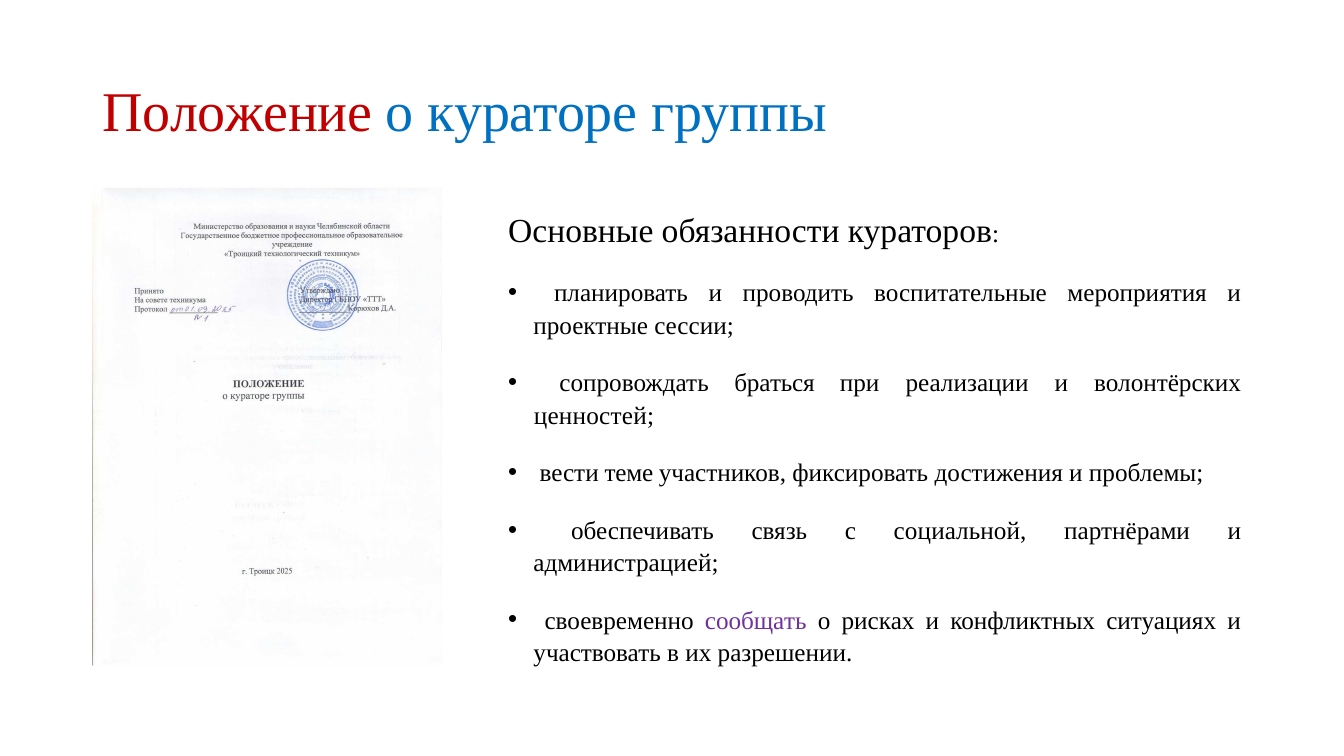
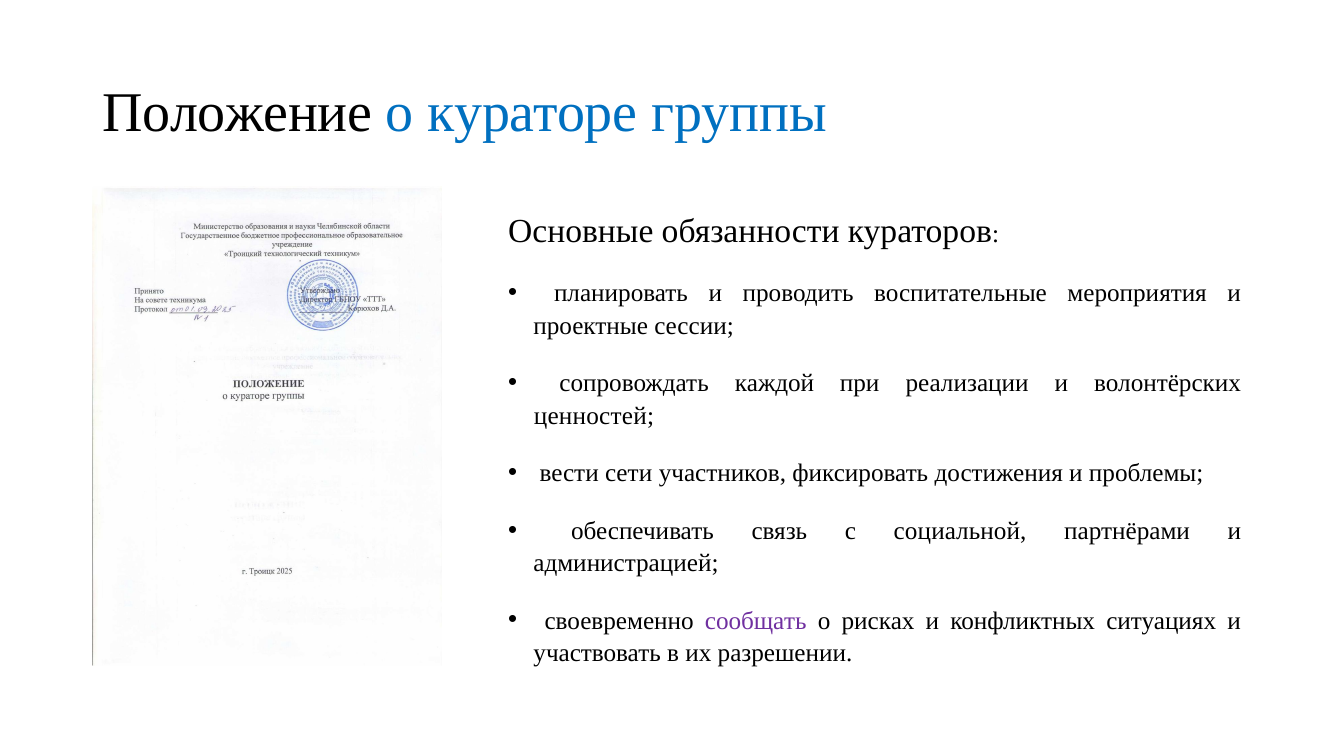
Положение colour: red -> black (237, 113)
браться: браться -> каждой (774, 383)
теме: теме -> сети (629, 473)
